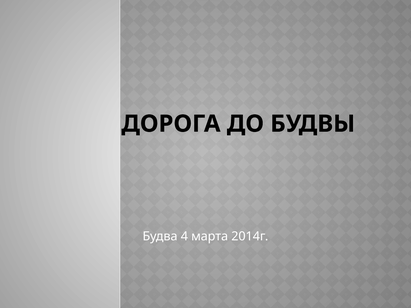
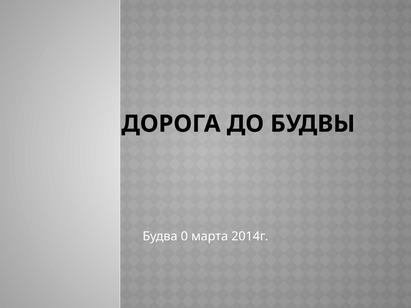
4: 4 -> 0 (184, 236)
